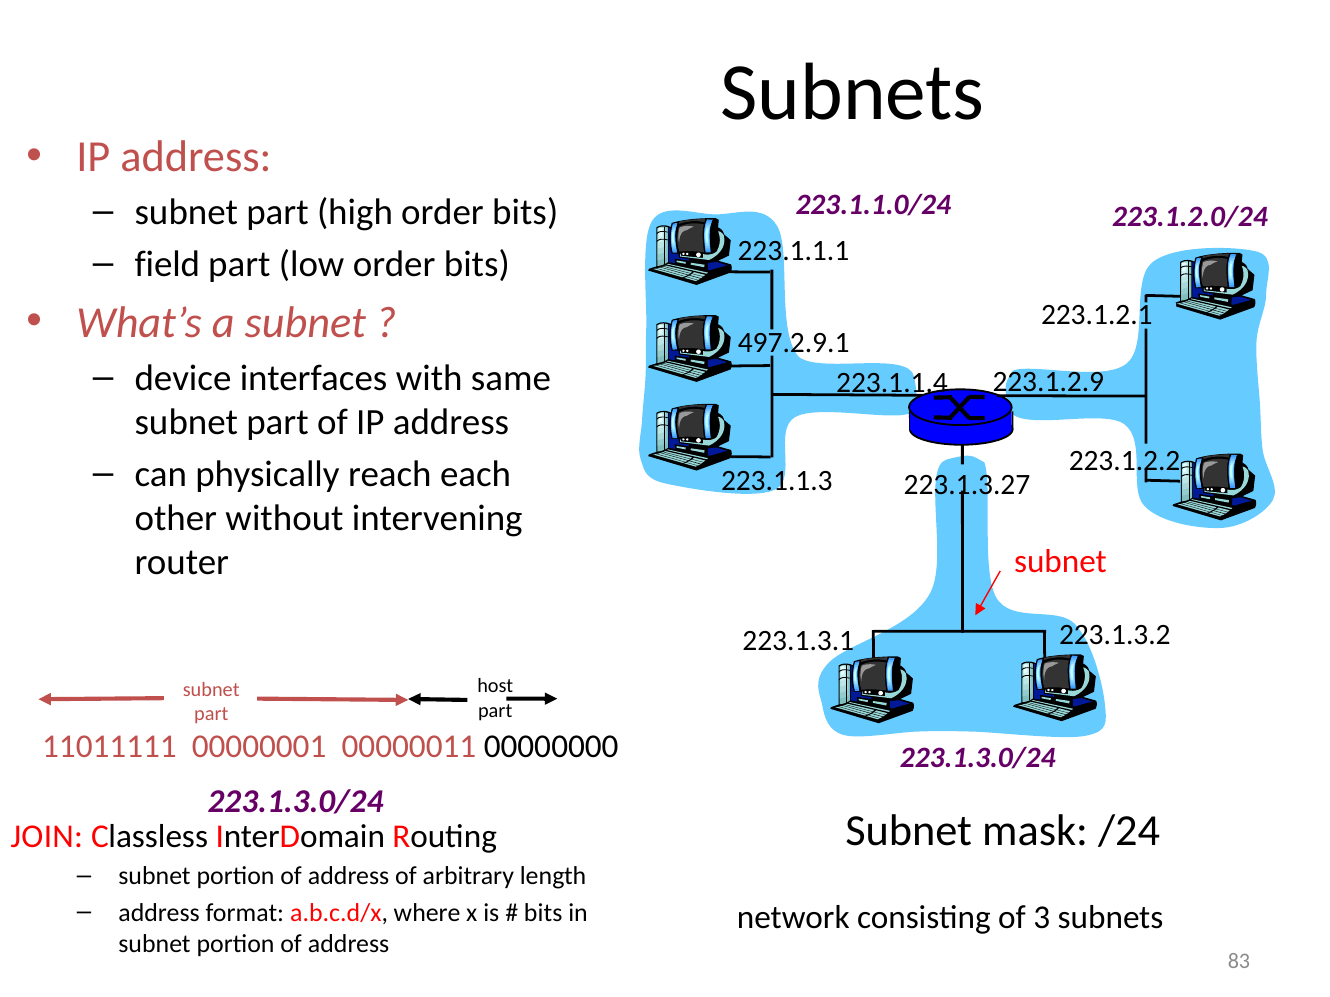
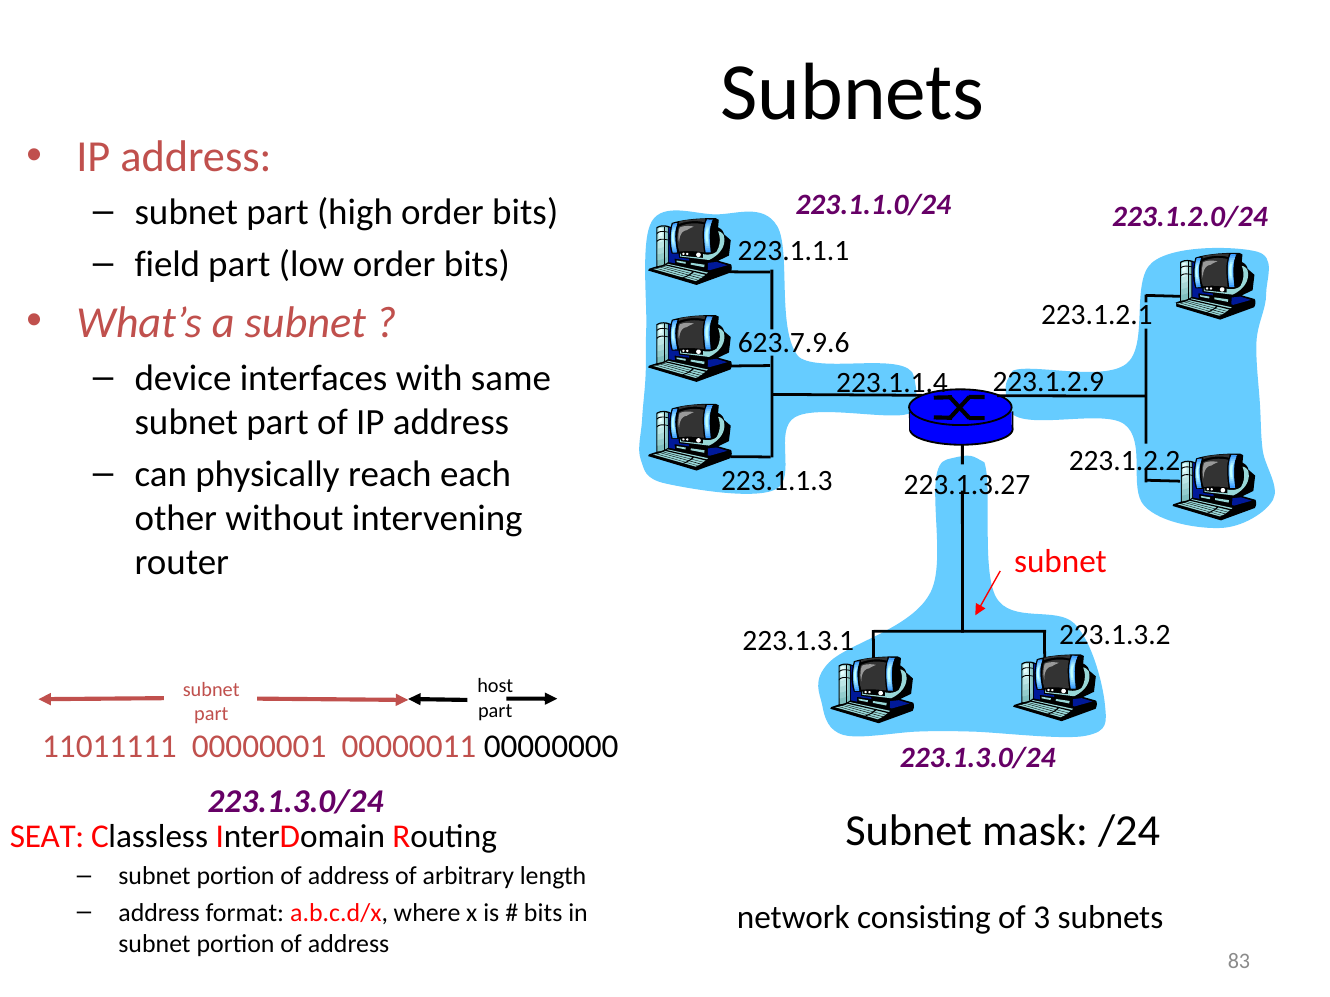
497.2.9.1: 497.2.9.1 -> 623.7.9.6 (794, 342)
JOIN: JOIN -> SEAT (47, 837)
